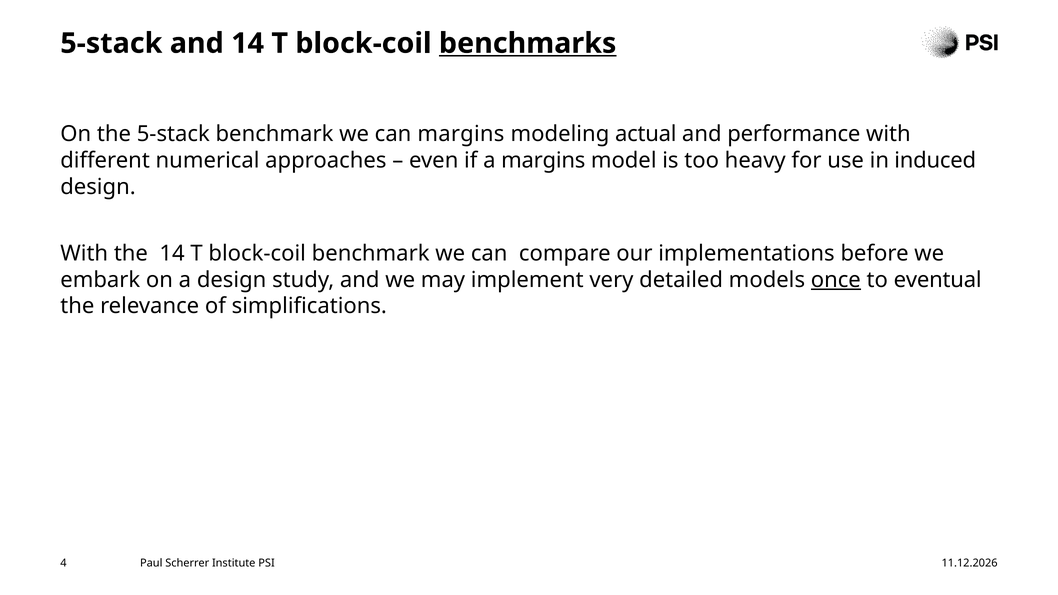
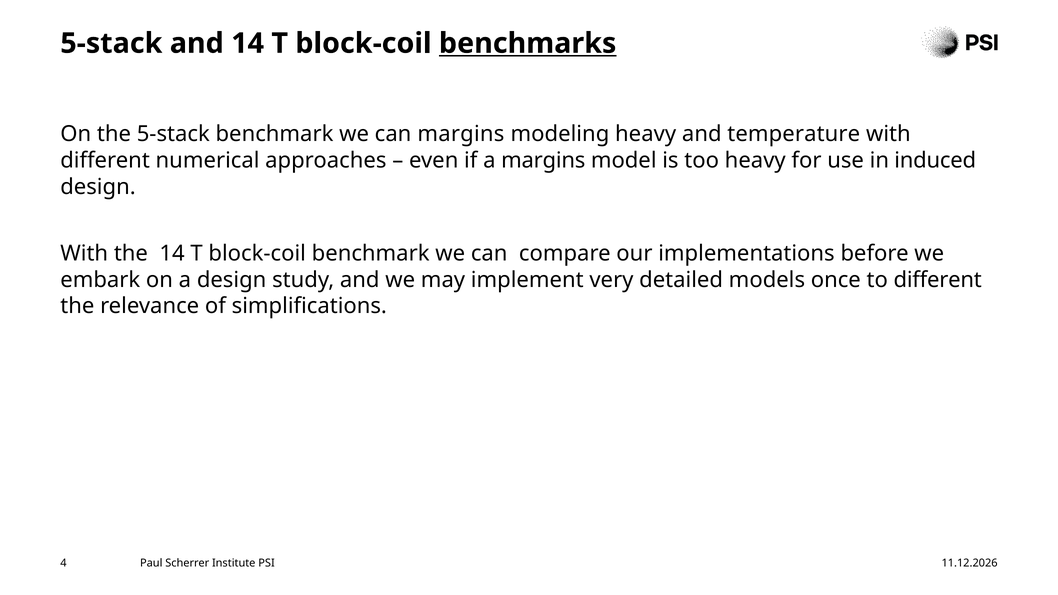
modeling actual: actual -> heavy (646, 134)
performance: performance -> temperature (794, 134)
once underline: present -> none (836, 280)
to eventual: eventual -> different (938, 280)
